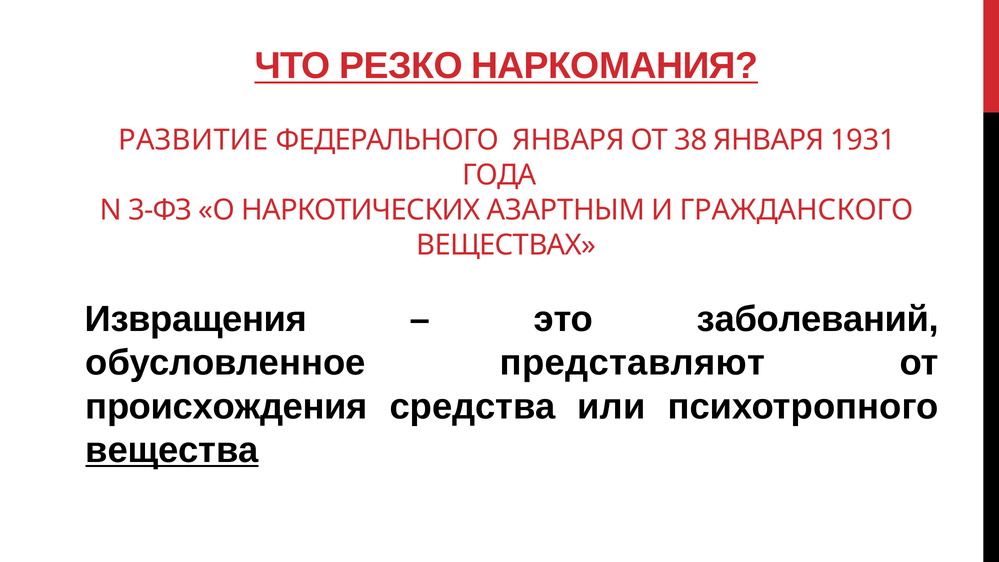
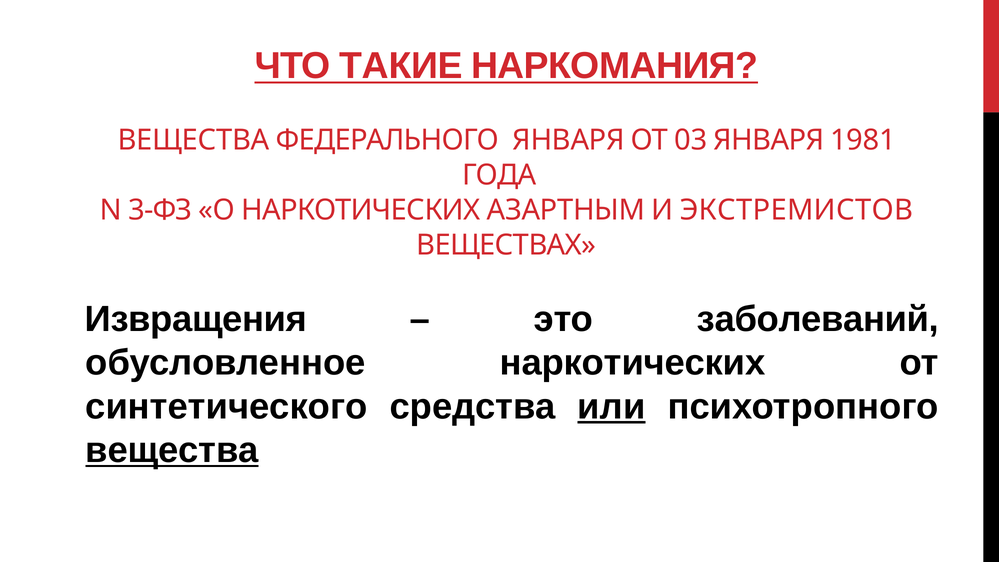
РЕЗКО: РЕЗКО -> ТАКИЕ (401, 66)
РАЗВИТИЕ: РАЗВИТИЕ -> ВЕЩЕСТВА (194, 140)
38: 38 -> 03 (691, 140)
1931: 1931 -> 1981 (863, 140)
ГРАЖДАНСКОГО: ГРАЖДАНСКОГО -> ЭКСТРЕМИСТОВ (796, 210)
обусловленное представляют: представляют -> наркотических (633, 363)
происхождения: происхождения -> синтетического (226, 407)
или underline: none -> present (611, 407)
